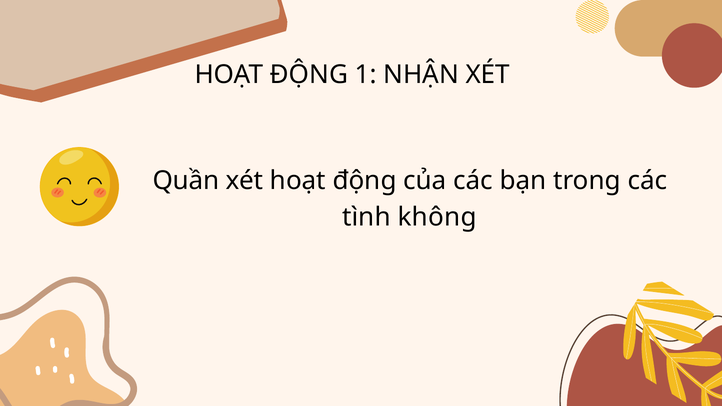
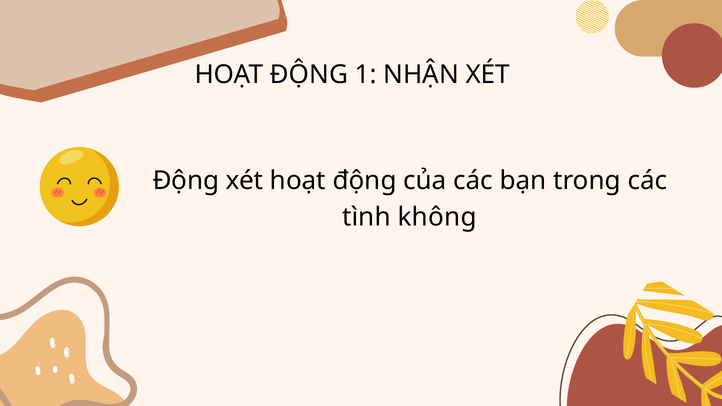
Quần: Quần -> Động (186, 181)
